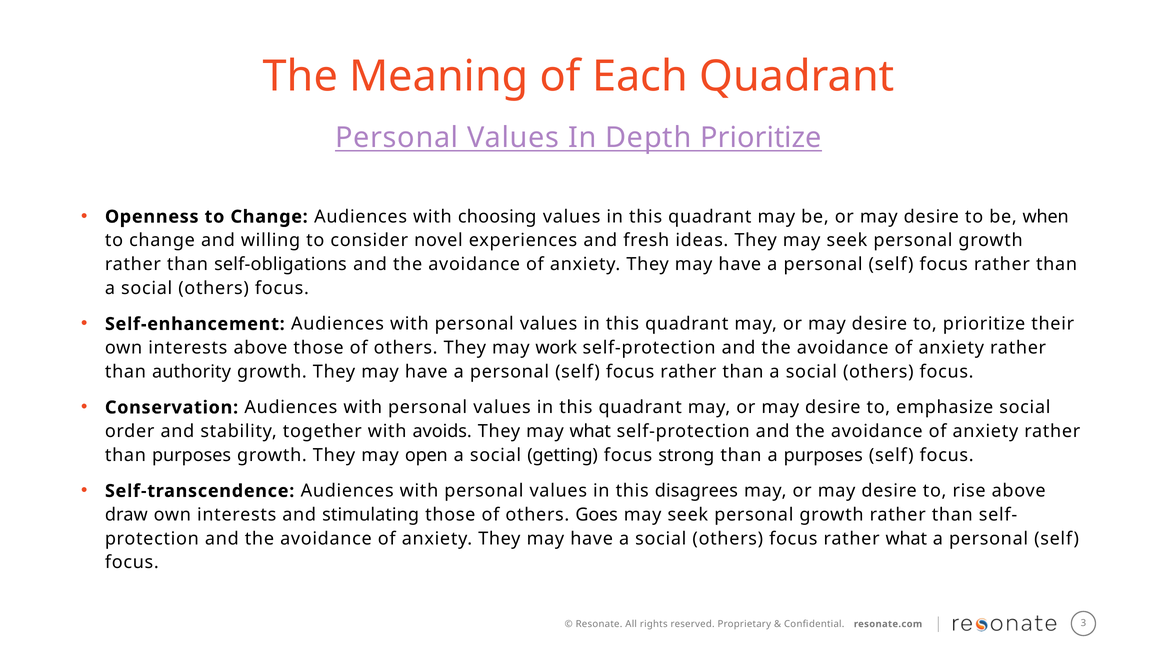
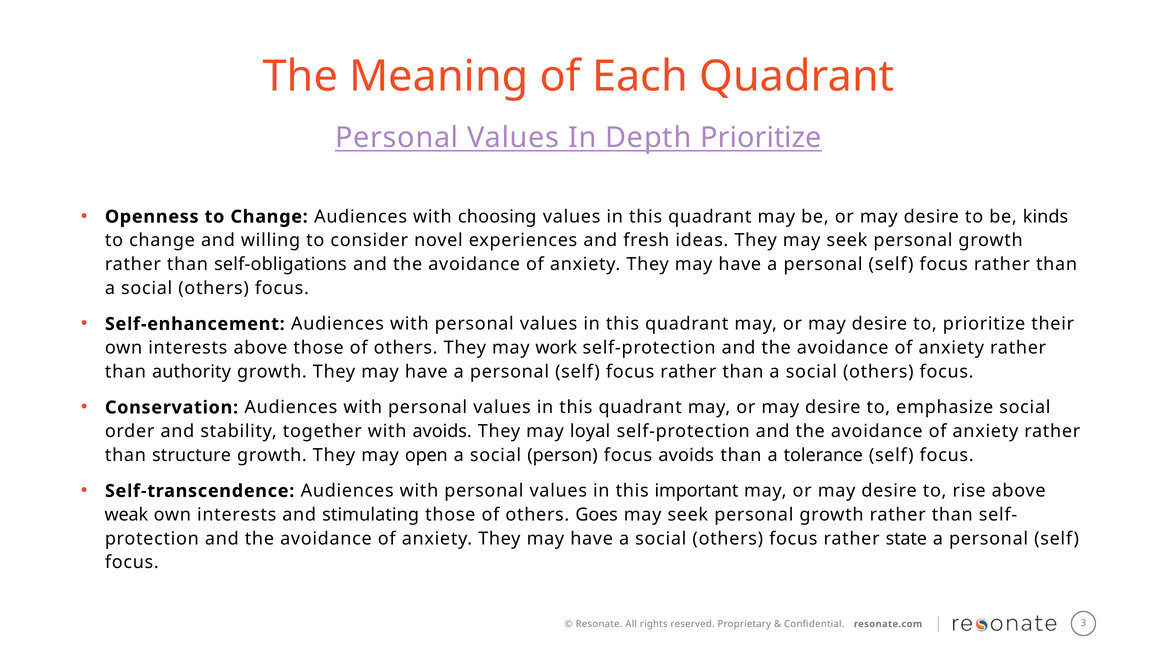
when: when -> kinds (1046, 217)
may what: what -> loyal (590, 431)
than purposes: purposes -> structure (191, 455)
getting: getting -> person (562, 455)
focus strong: strong -> avoids (686, 455)
a purposes: purposes -> tolerance (823, 455)
disagrees: disagrees -> important (697, 491)
draw: draw -> weak (126, 515)
rather what: what -> state (906, 538)
